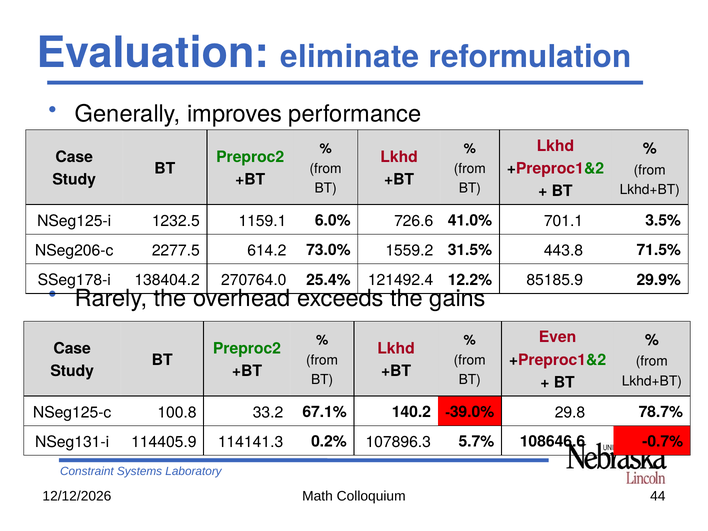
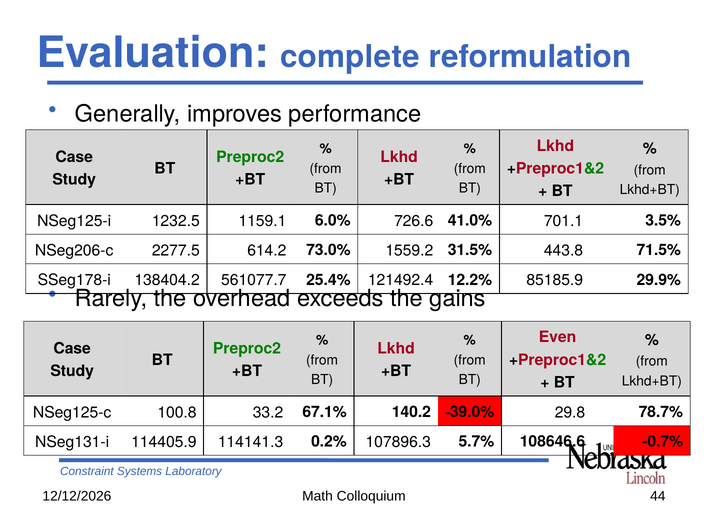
eliminate: eliminate -> complete (350, 57)
270764.0: 270764.0 -> 561077.7 (254, 280)
